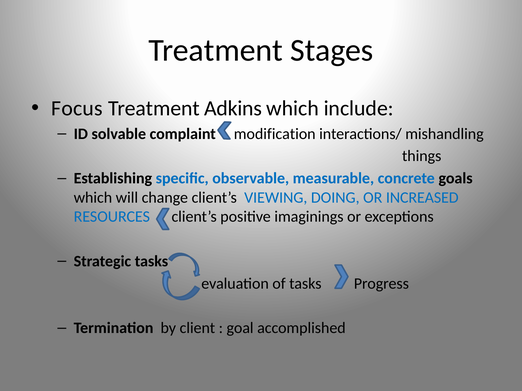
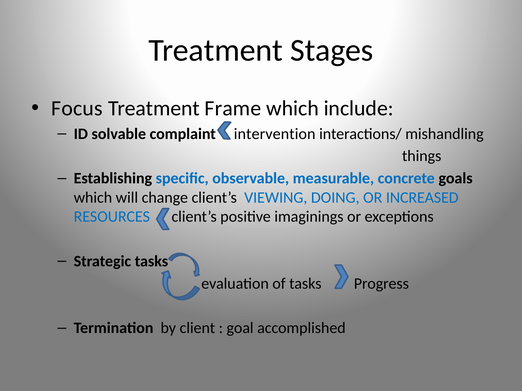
Adkins: Adkins -> Frame (233, 109)
modification: modification -> intervention (275, 134)
